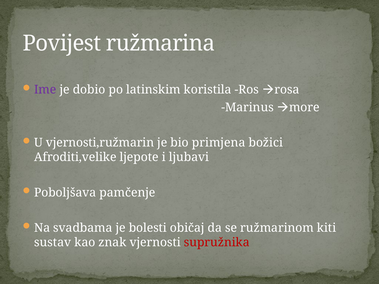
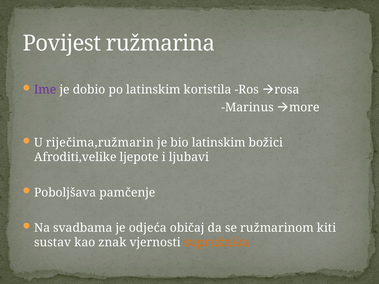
vjernosti,ružmarin: vjernosti,ružmarin -> riječima,ružmarin (100, 143)
bio primjena: primjena -> latinskim (219, 143)
bolesti: bolesti -> odjeća (148, 228)
supružnika colour: red -> orange (217, 243)
